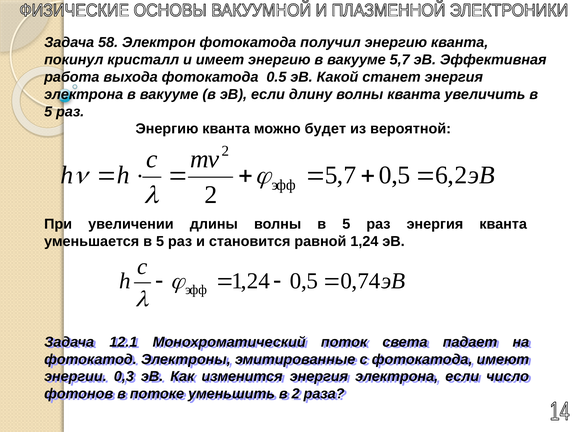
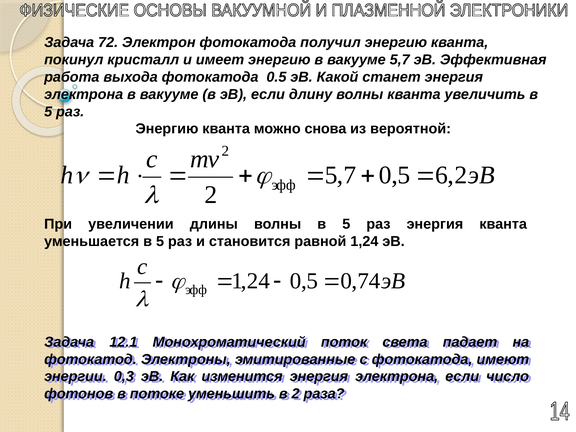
58: 58 -> 72 (108, 43)
будет: будет -> снова (325, 129)
